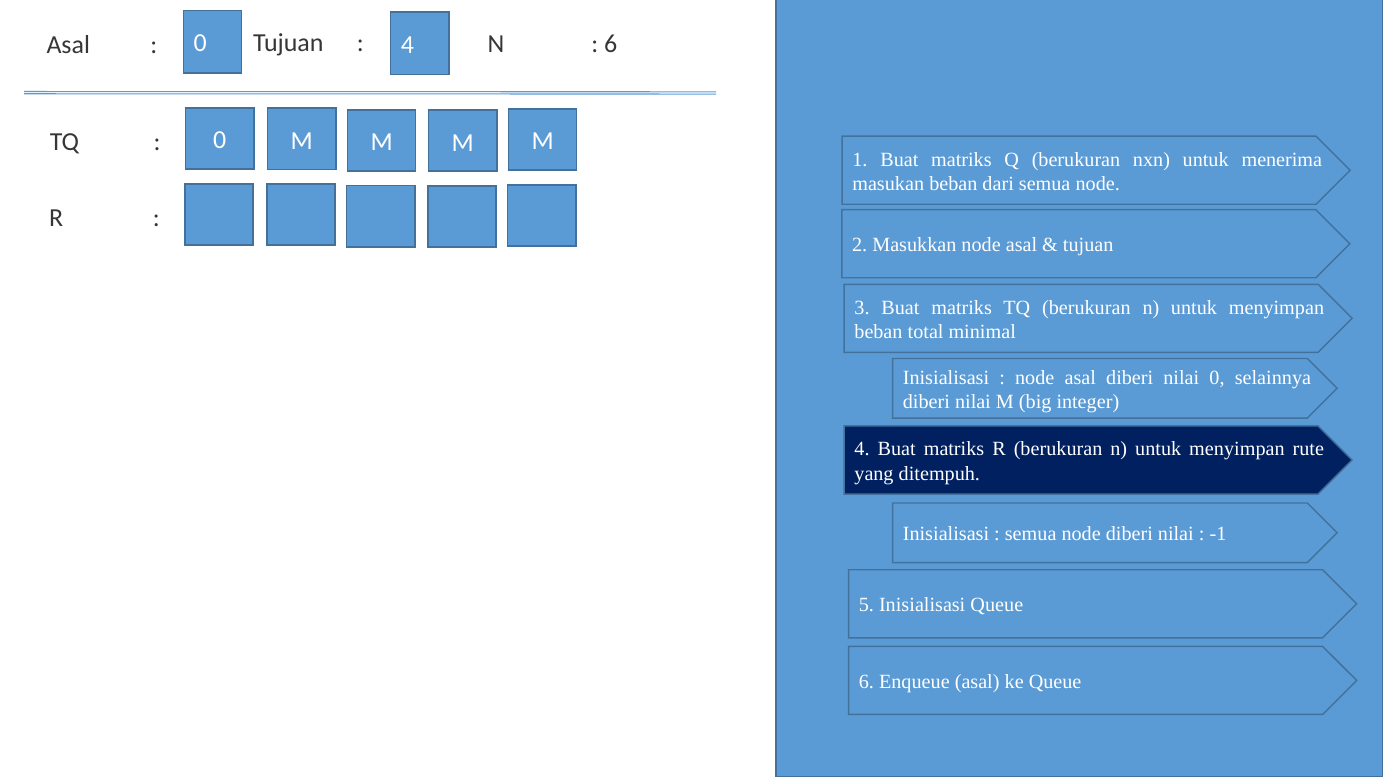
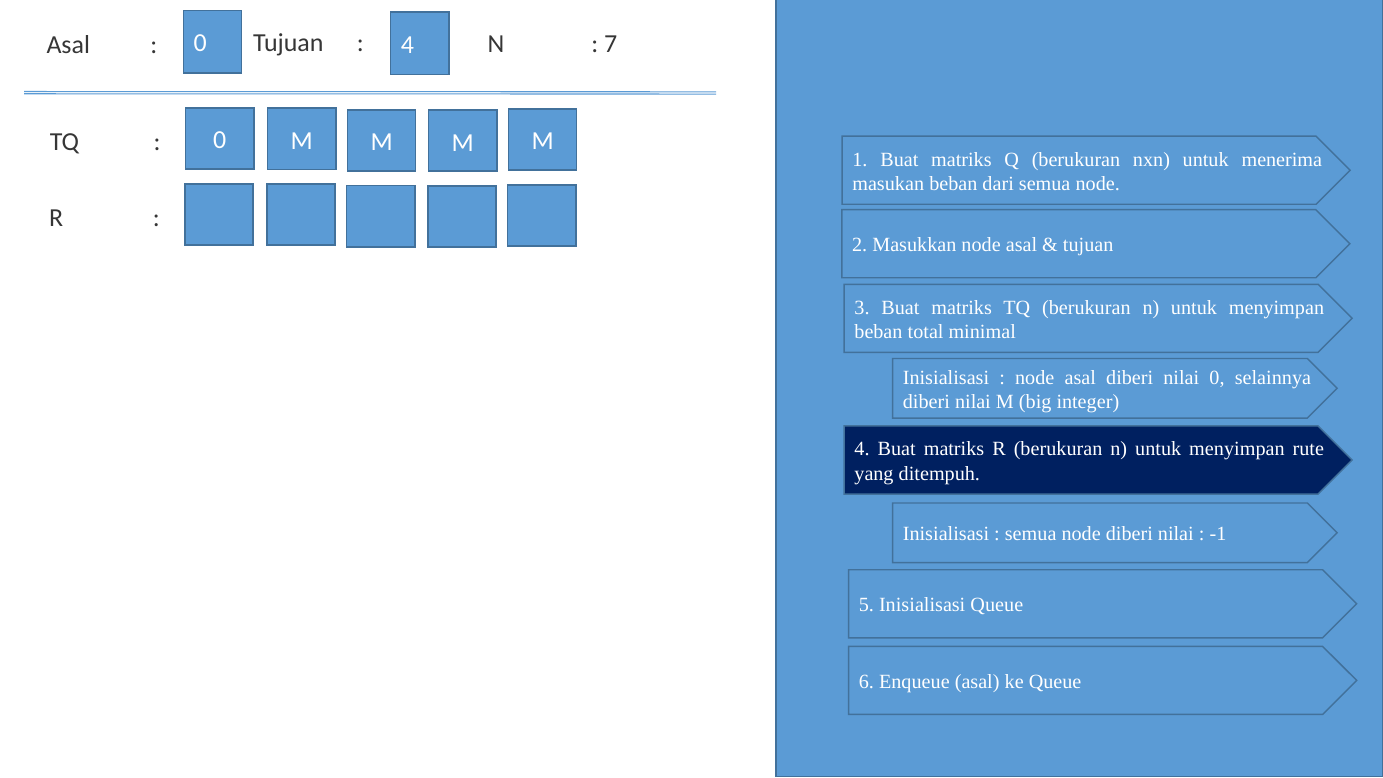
6: 6 -> 7 (611, 44)
